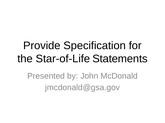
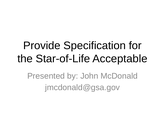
Statements: Statements -> Acceptable (120, 59)
